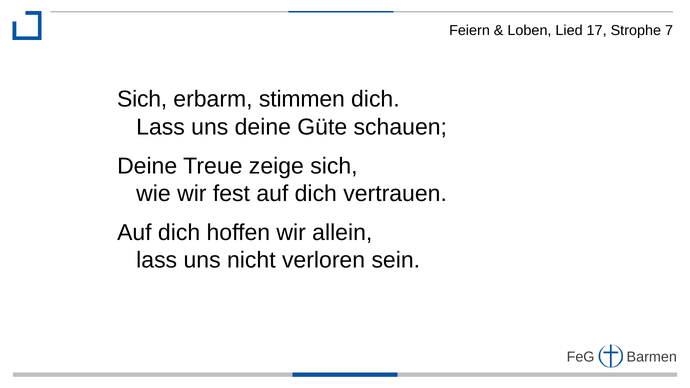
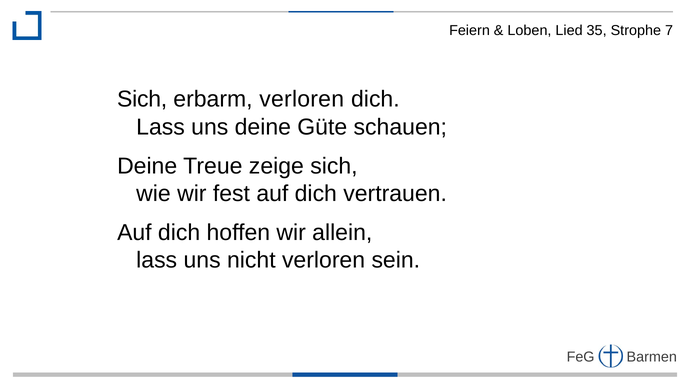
17: 17 -> 35 (597, 31)
erbarm stimmen: stimmen -> verloren (302, 99)
